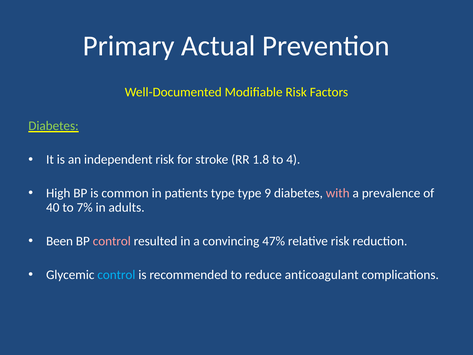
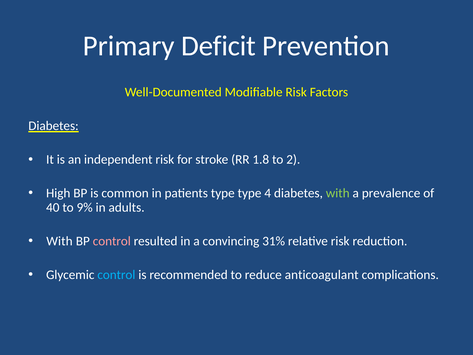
Actual: Actual -> Deficit (219, 46)
Diabetes colour: light green -> white (54, 126)
4: 4 -> 2 (293, 159)
9: 9 -> 4 (268, 193)
with colour: pink -> light green (338, 193)
7%: 7% -> 9% (85, 207)
Been: Been -> With (59, 241)
47%: 47% -> 31% (274, 241)
